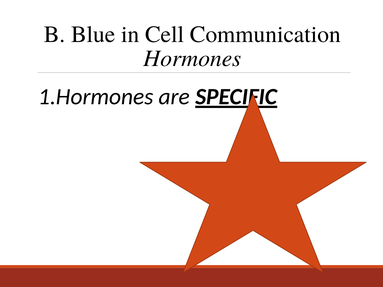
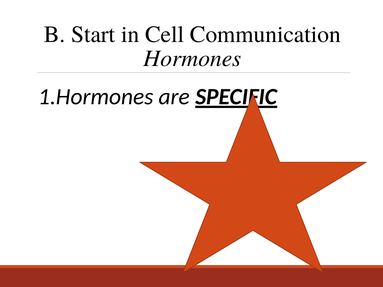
Blue: Blue -> Start (93, 34)
